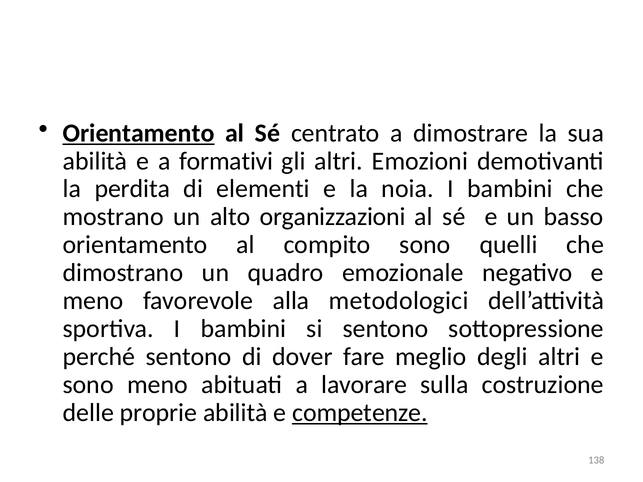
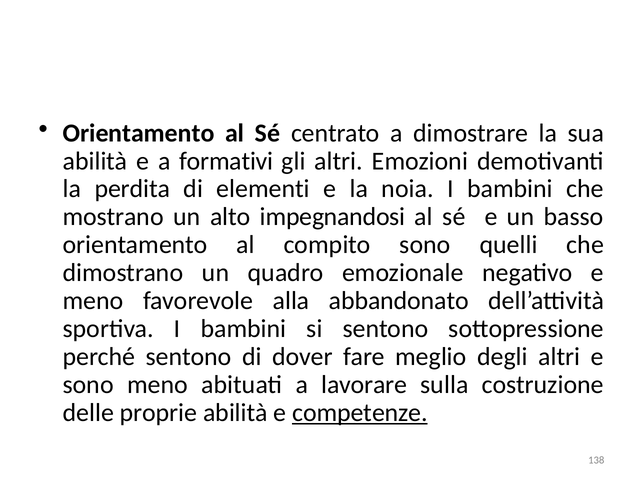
Orientamento underline: present -> none (139, 133)
organizzazioni: organizzazioni -> impegnandosi (333, 217)
metodologici: metodologici -> abbandonato (399, 301)
